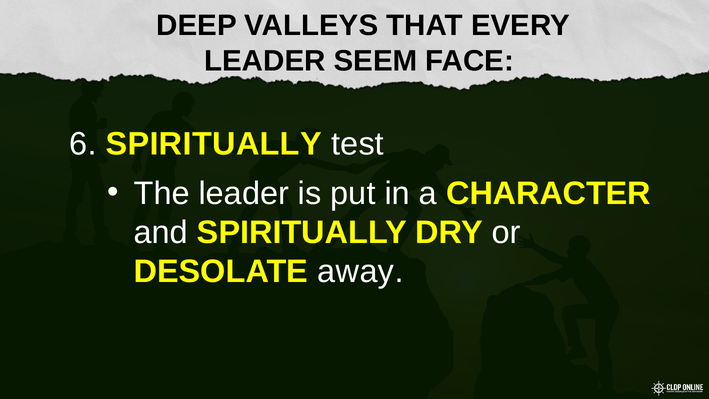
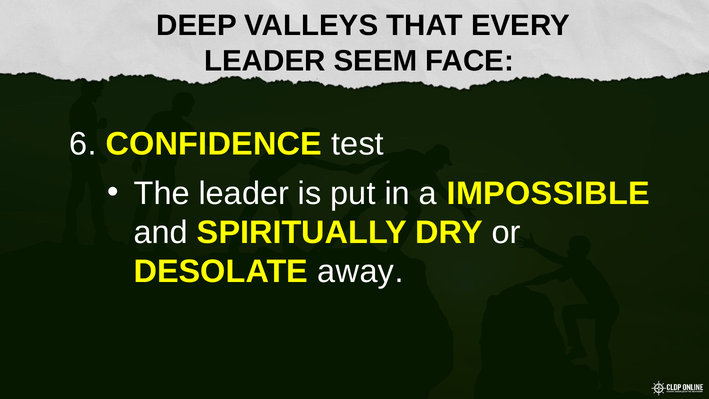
6 SPIRITUALLY: SPIRITUALLY -> CONFIDENCE (214, 144)
CHARACTER: CHARACTER -> IMPOSSIBLE (548, 193)
